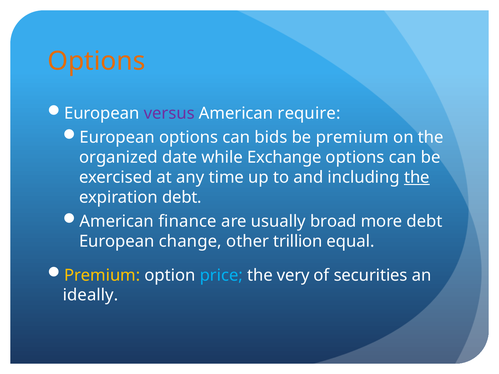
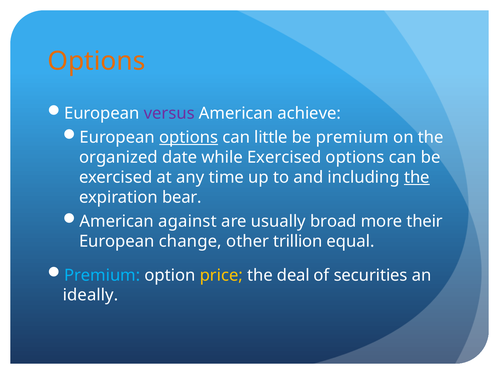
require: require -> achieve (309, 113)
options underline: none -> present (189, 138)
bids: bids -> little (271, 138)
while Exchange: Exchange -> Exercised (284, 158)
expiration debt: debt -> bear (182, 197)
finance: finance -> against (188, 222)
more debt: debt -> their (425, 222)
Premium colour: yellow -> light blue (102, 275)
price colour: light blue -> yellow (221, 275)
very: very -> deal (293, 275)
